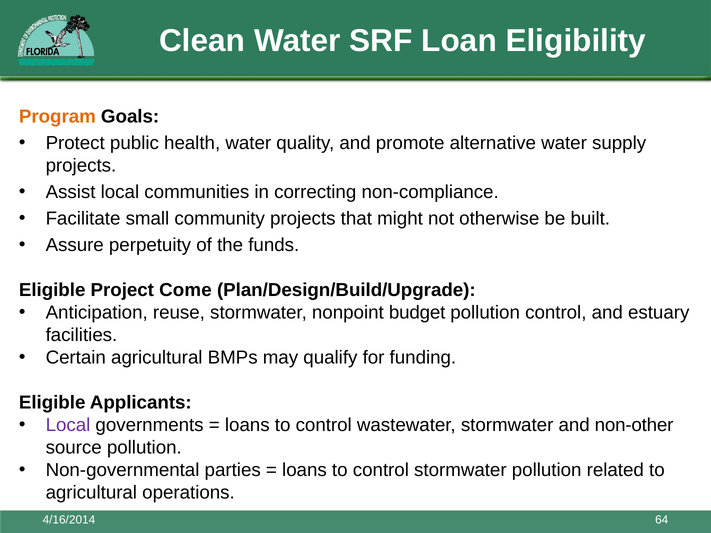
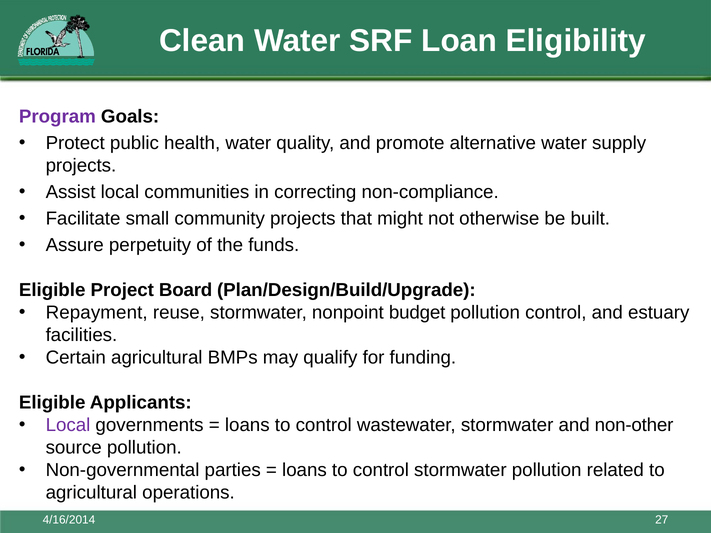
Program colour: orange -> purple (57, 117)
Come: Come -> Board (186, 290)
Anticipation: Anticipation -> Repayment (97, 313)
64: 64 -> 27 (662, 520)
